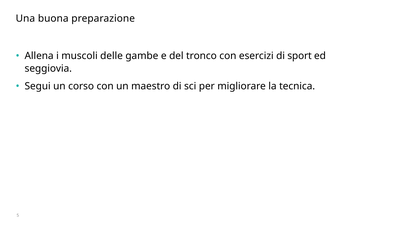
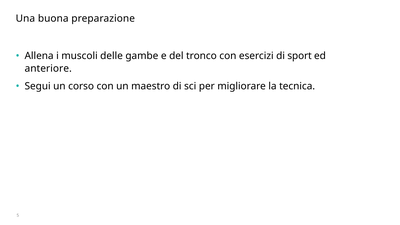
seggiovia: seggiovia -> anteriore (48, 69)
